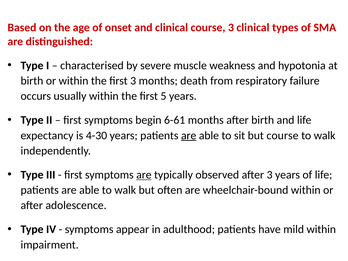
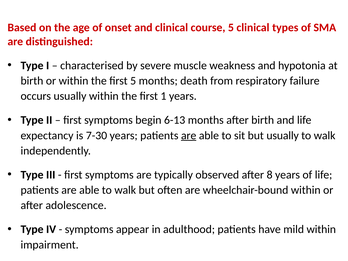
course 3: 3 -> 5 (231, 28)
first 3: 3 -> 5 (133, 81)
5: 5 -> 1 (163, 96)
6-61: 6-61 -> 6-13 (175, 120)
4-30: 4-30 -> 7-30 (96, 135)
but course: course -> usually (283, 135)
are underline: present -> none (144, 175)
after 3: 3 -> 8 (270, 175)
